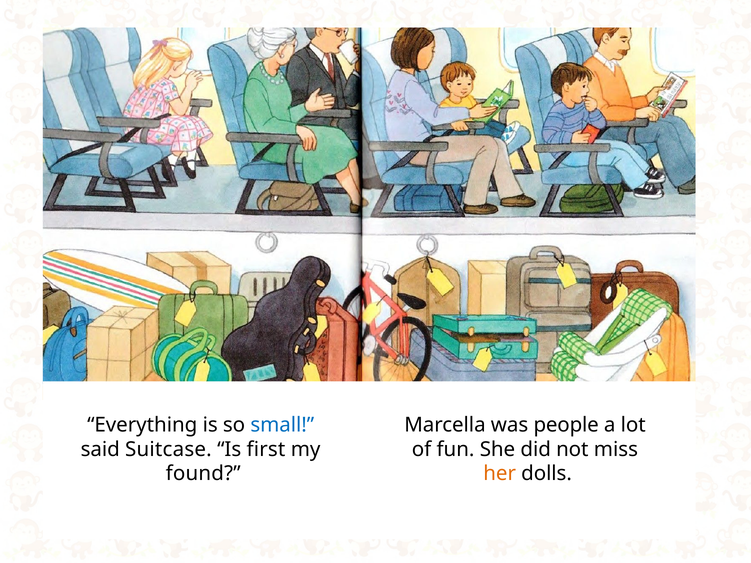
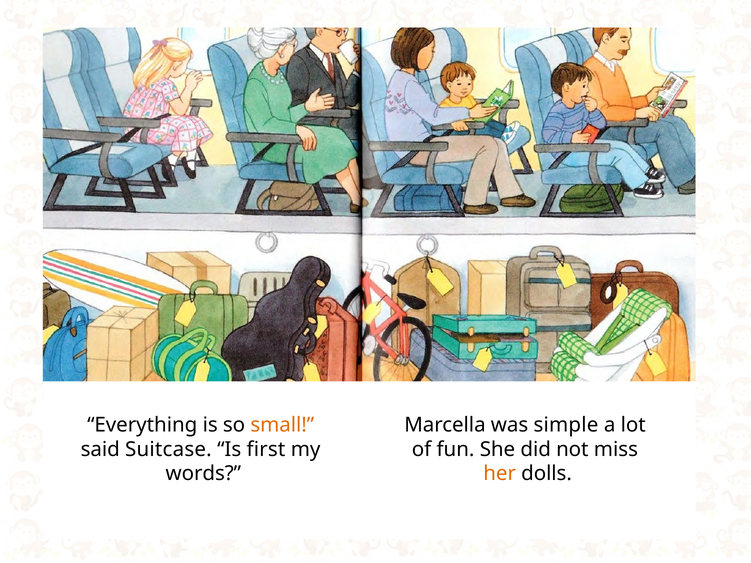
small colour: blue -> orange (282, 425)
people: people -> simple (566, 425)
found: found -> words (203, 474)
